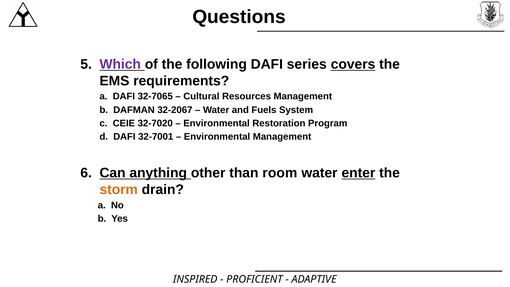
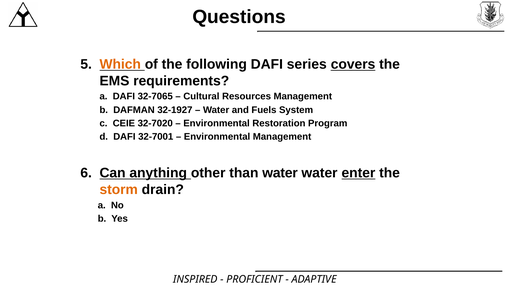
Which colour: purple -> orange (120, 64)
32-2067: 32-2067 -> 32-1927 (175, 110)
than room: room -> water (280, 173)
